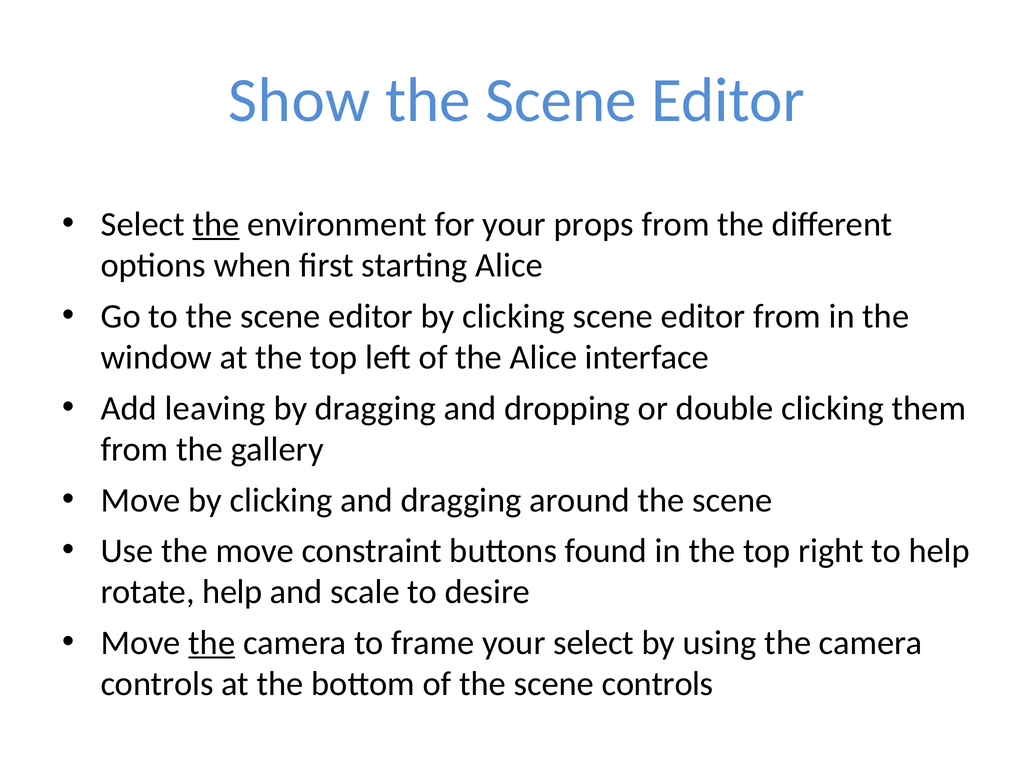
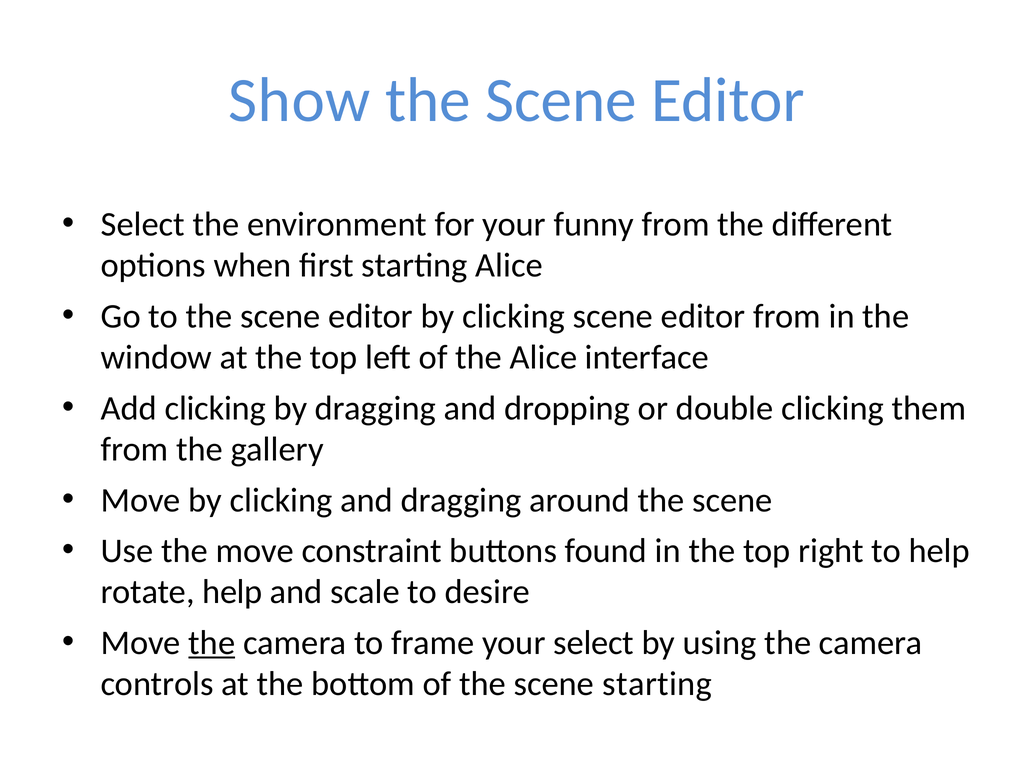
the underline: present -> none (216, 224)
props: props -> funny (594, 224)
Add leaving: leaving -> clicking (215, 408)
scene controls: controls -> starting (657, 684)
